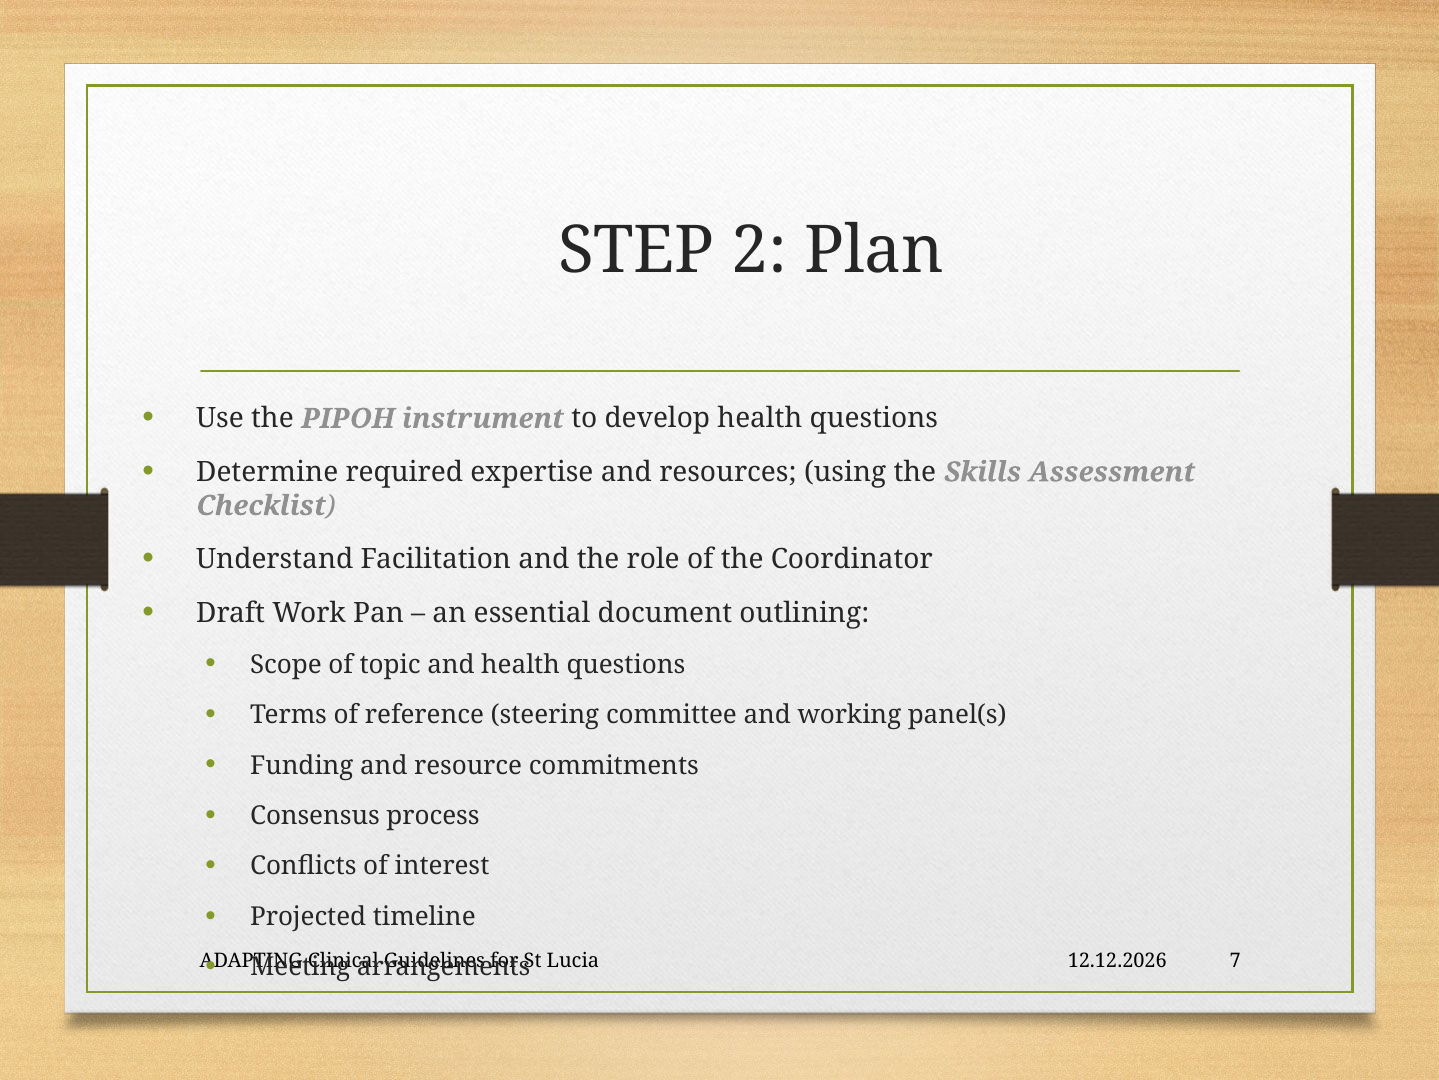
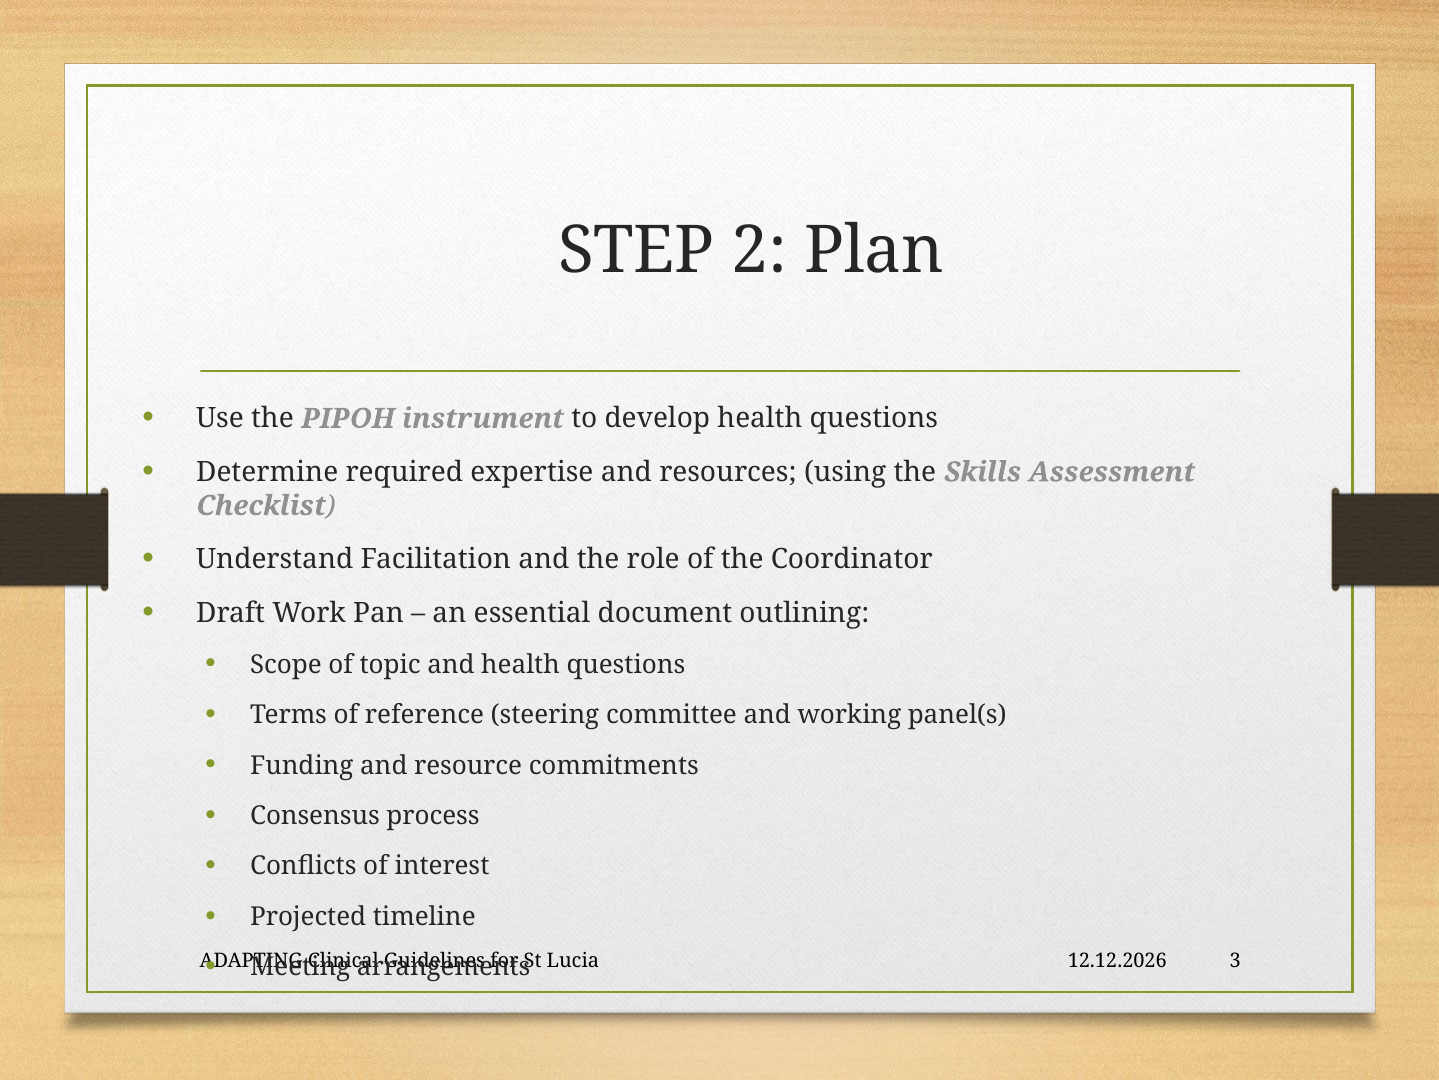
7: 7 -> 3 (1235, 960)
